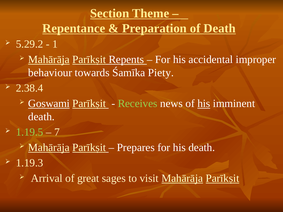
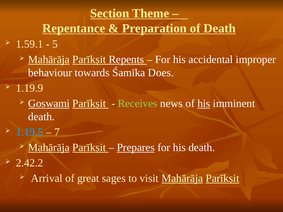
5.29.2: 5.29.2 -> 1.59.1 (30, 44)
1: 1 -> 5 (55, 44)
Piety: Piety -> Does (161, 73)
2.38.4: 2.38.4 -> 1.19.9 (30, 88)
1.19.5 colour: light green -> light blue (30, 132)
Prepares underline: none -> present (136, 148)
1.19.3: 1.19.3 -> 2.42.2 (30, 163)
